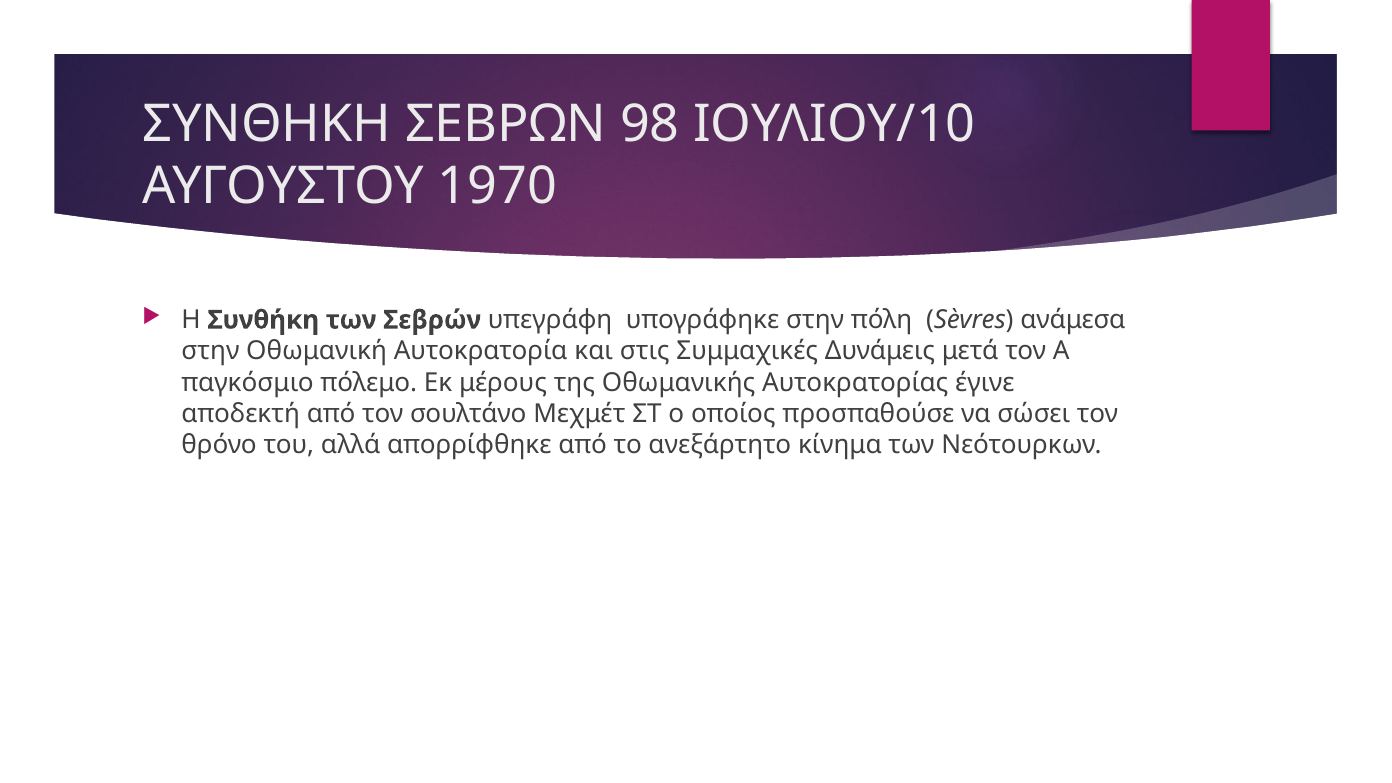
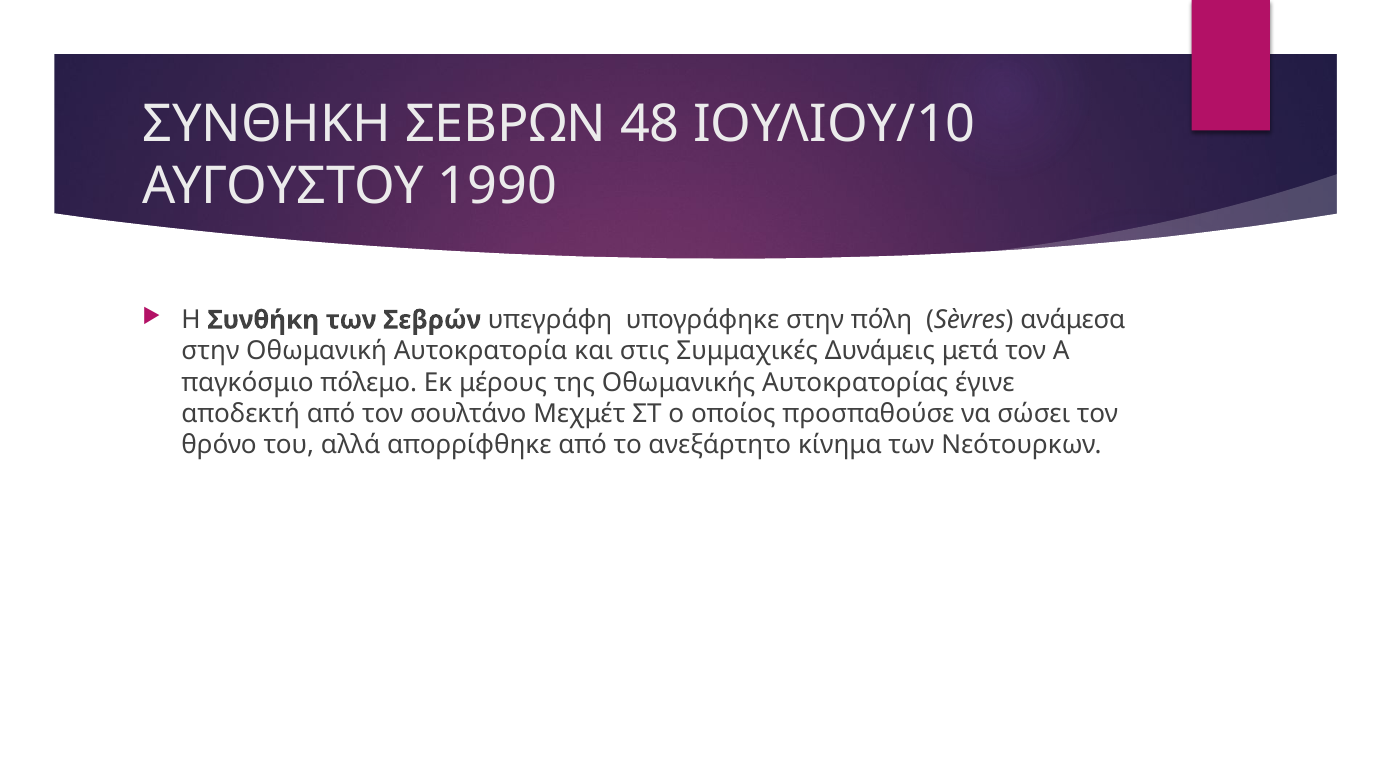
98: 98 -> 48 (650, 124)
1970: 1970 -> 1990 (497, 186)
